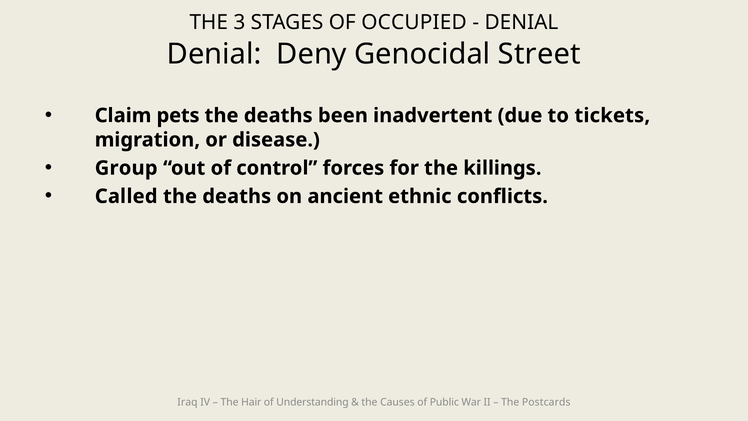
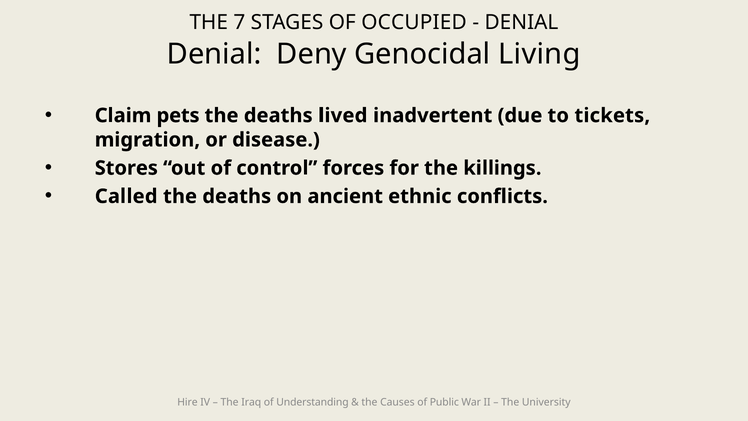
3: 3 -> 7 (239, 22)
Street: Street -> Living (539, 54)
been: been -> lived (343, 115)
Group: Group -> Stores (126, 168)
Iraq: Iraq -> Hire (188, 402)
Hair: Hair -> Iraq (251, 402)
Postcards: Postcards -> University (546, 402)
